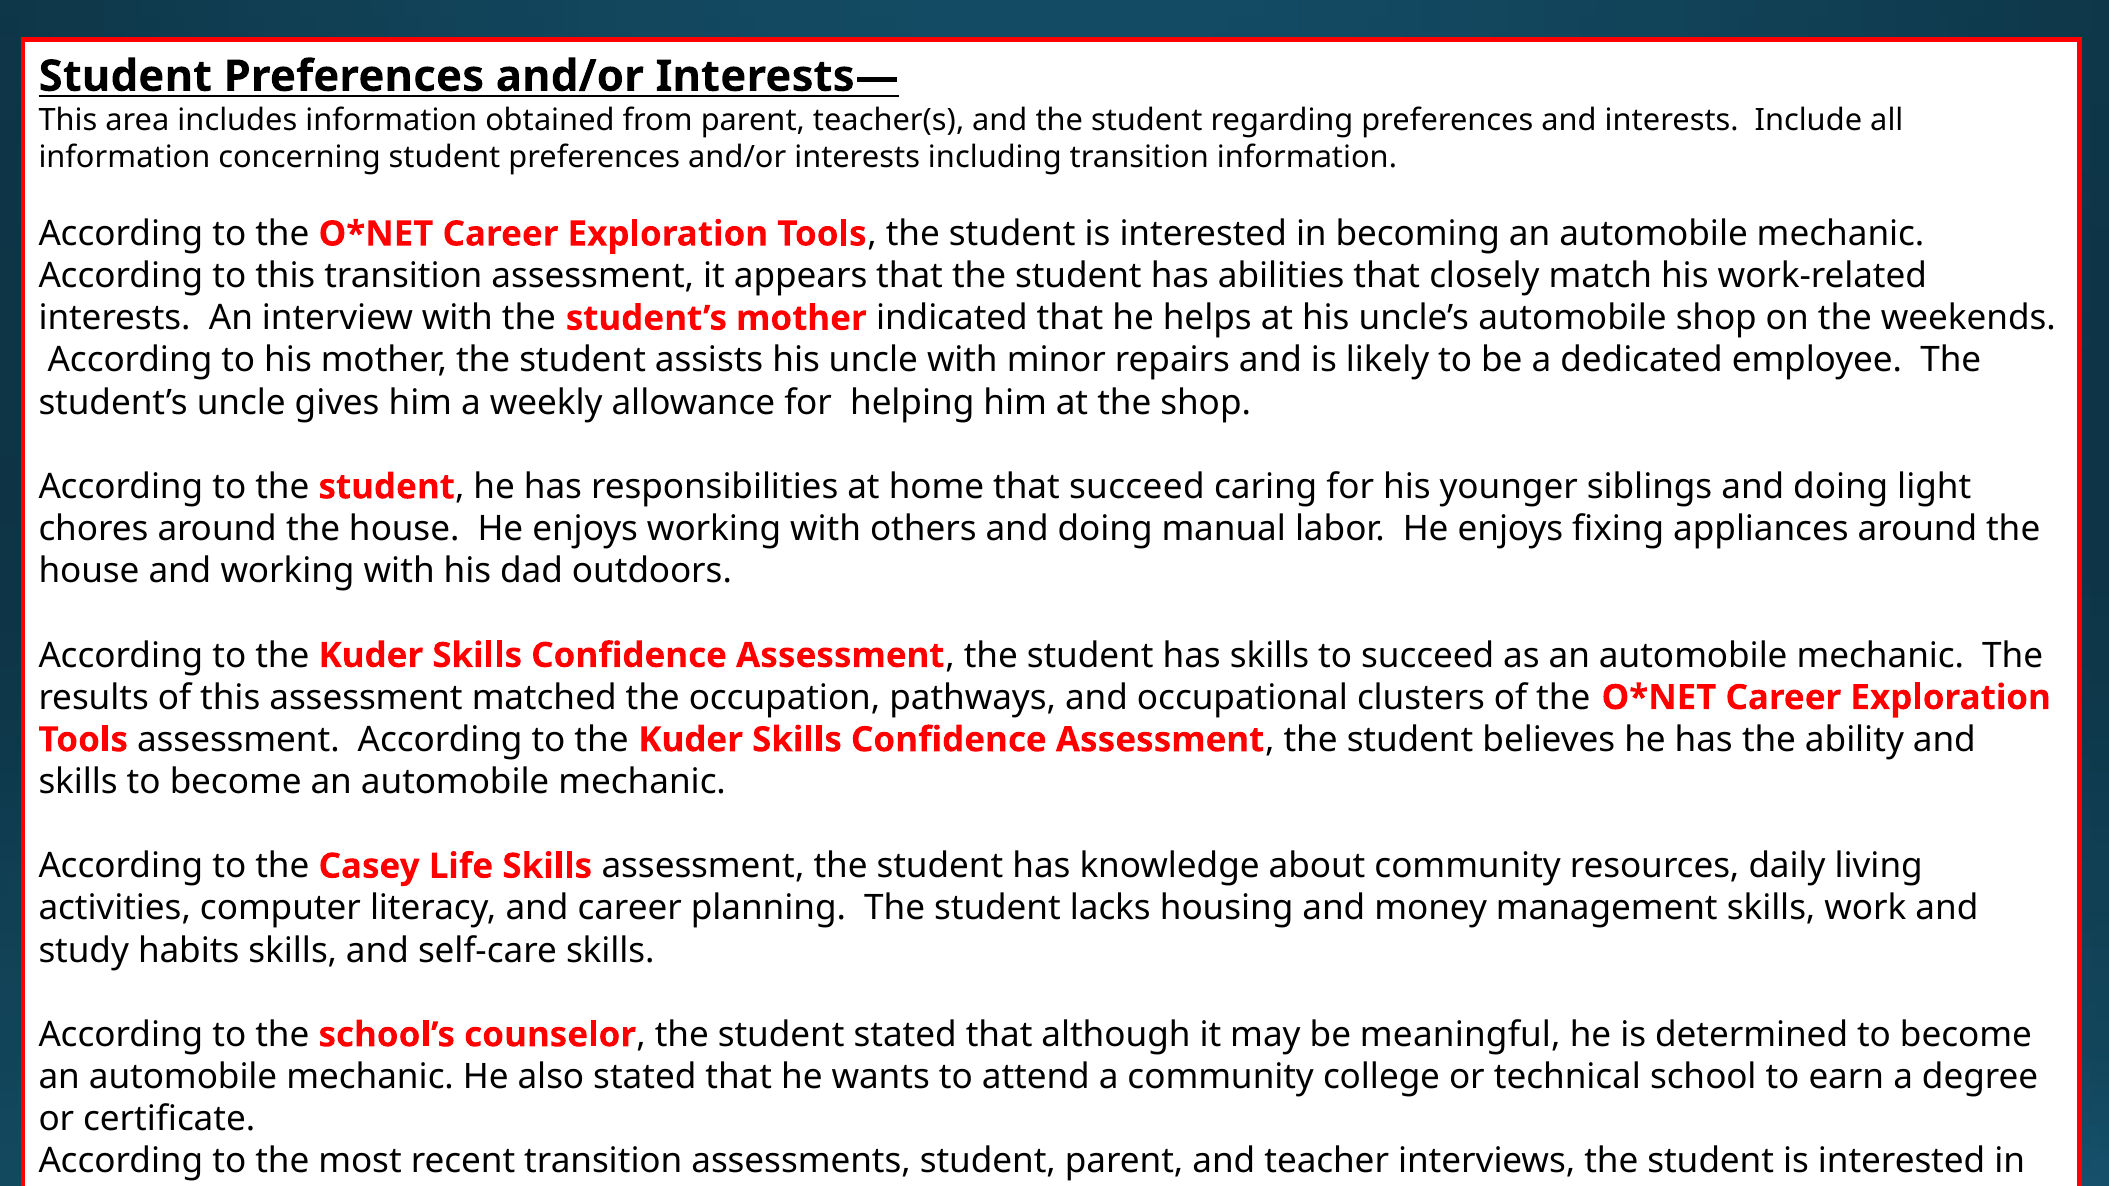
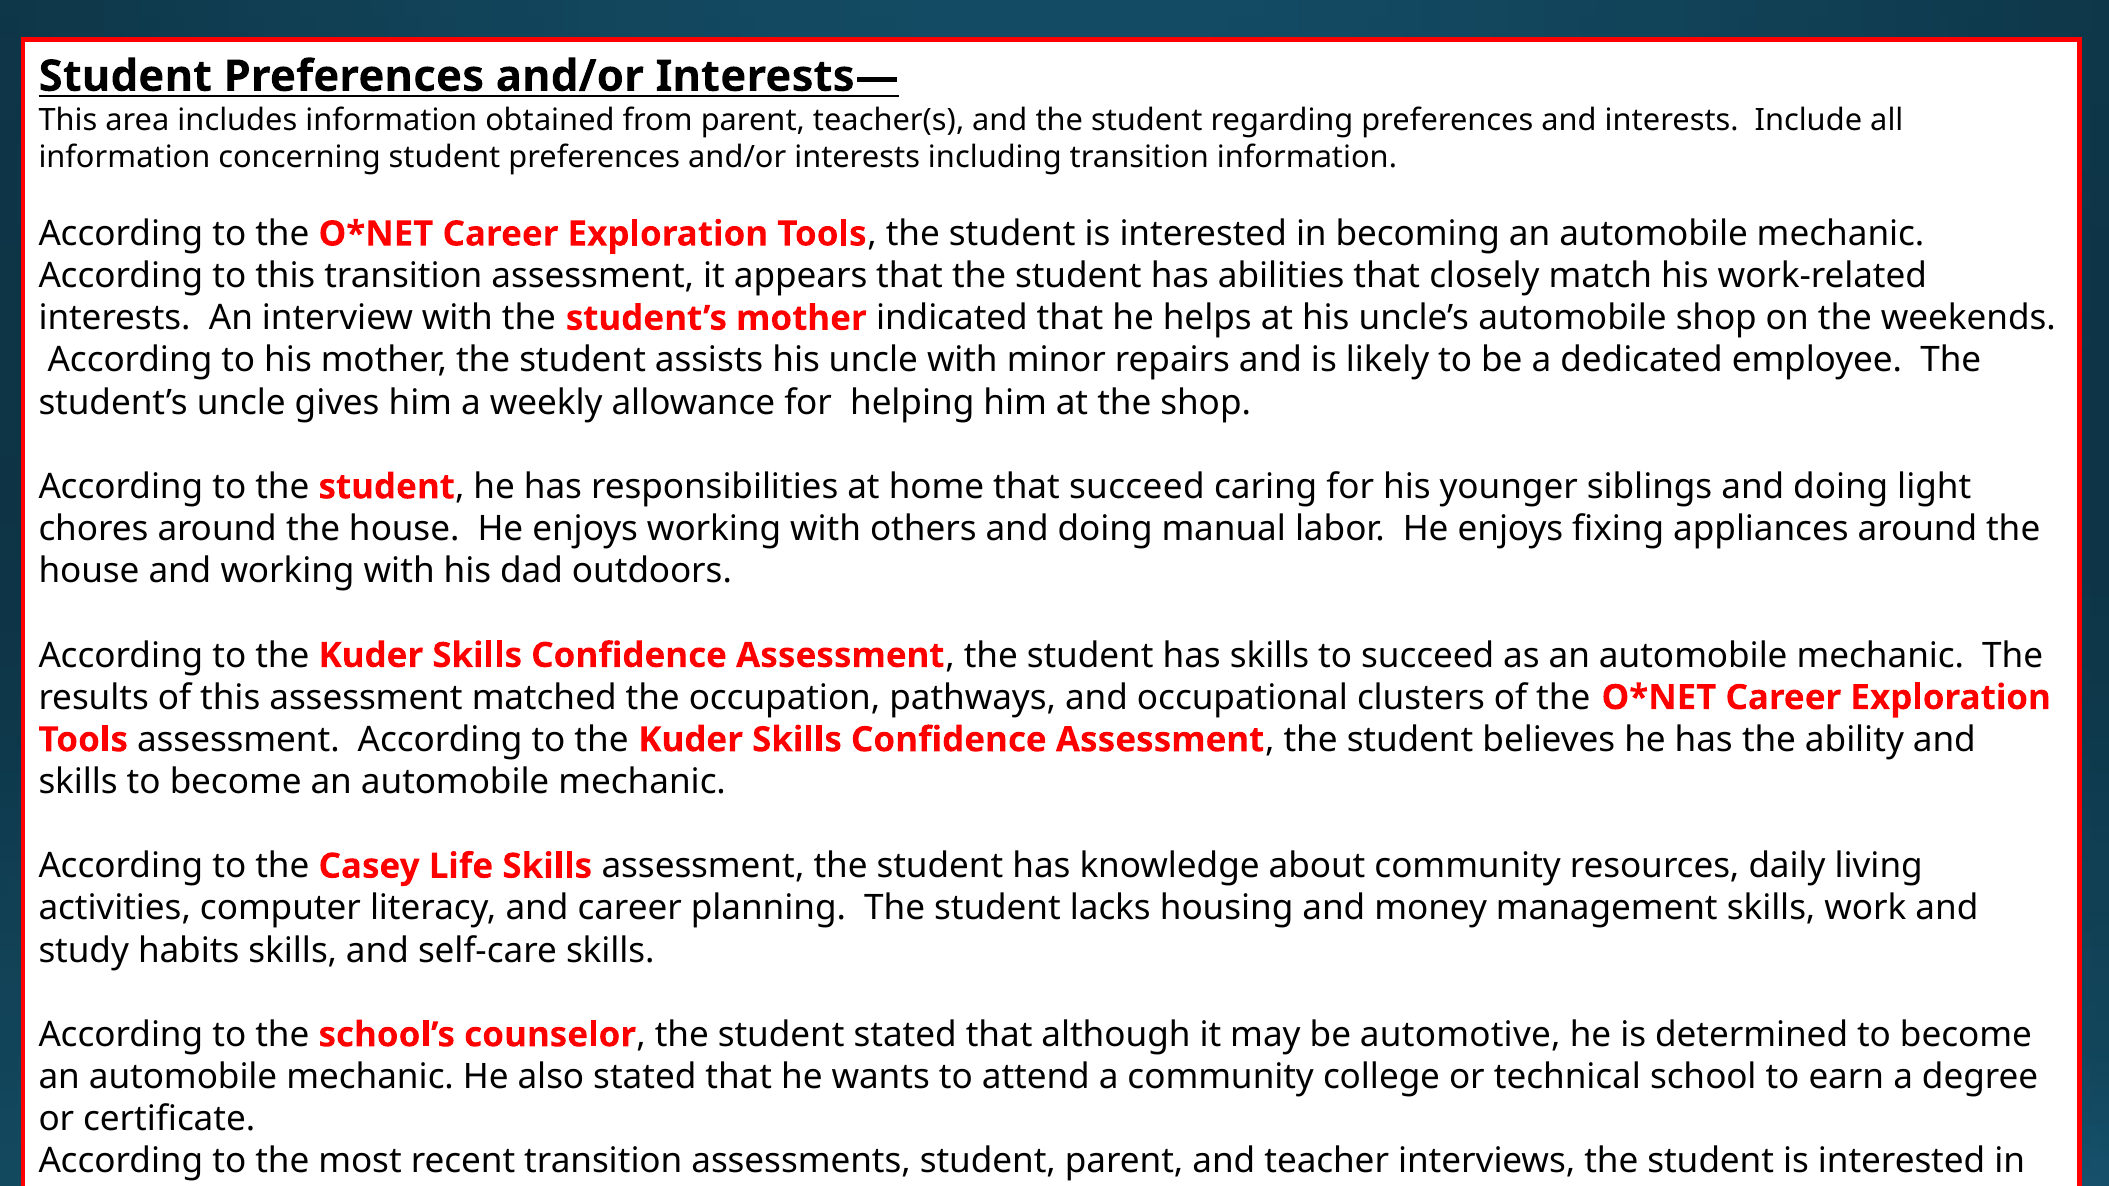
be meaningful: meaningful -> automotive (1460, 1035)
